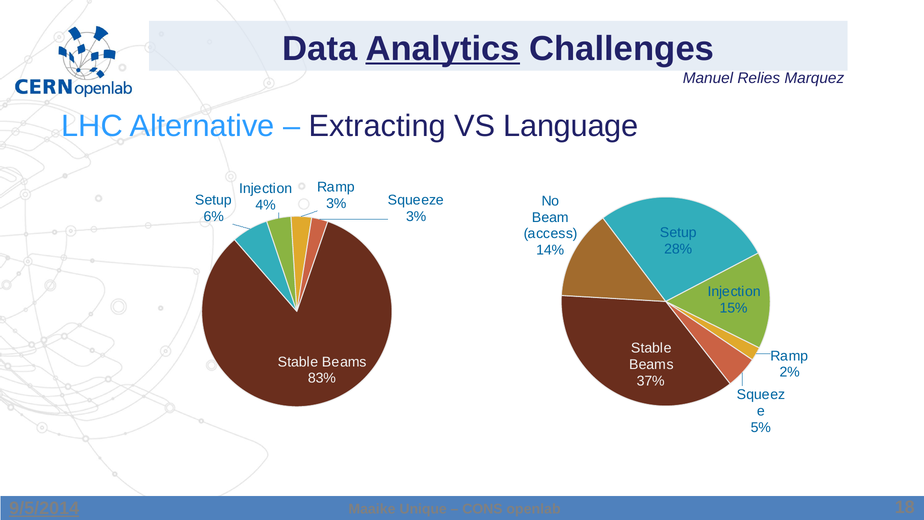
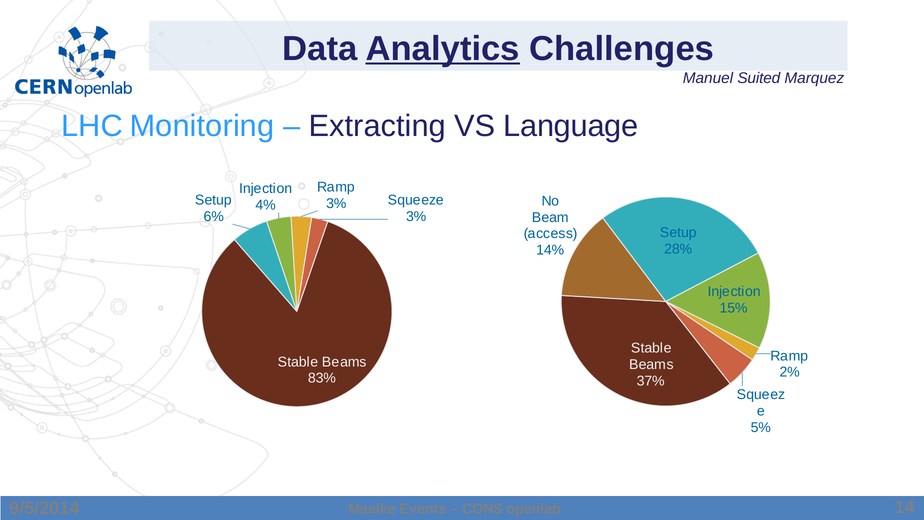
Relies: Relies -> Suited (759, 78)
Alternative: Alternative -> Monitoring (202, 126)
9/5/2014 underline: present -> none (44, 508)
Unique: Unique -> Events (423, 509)
18: 18 -> 14 (905, 507)
